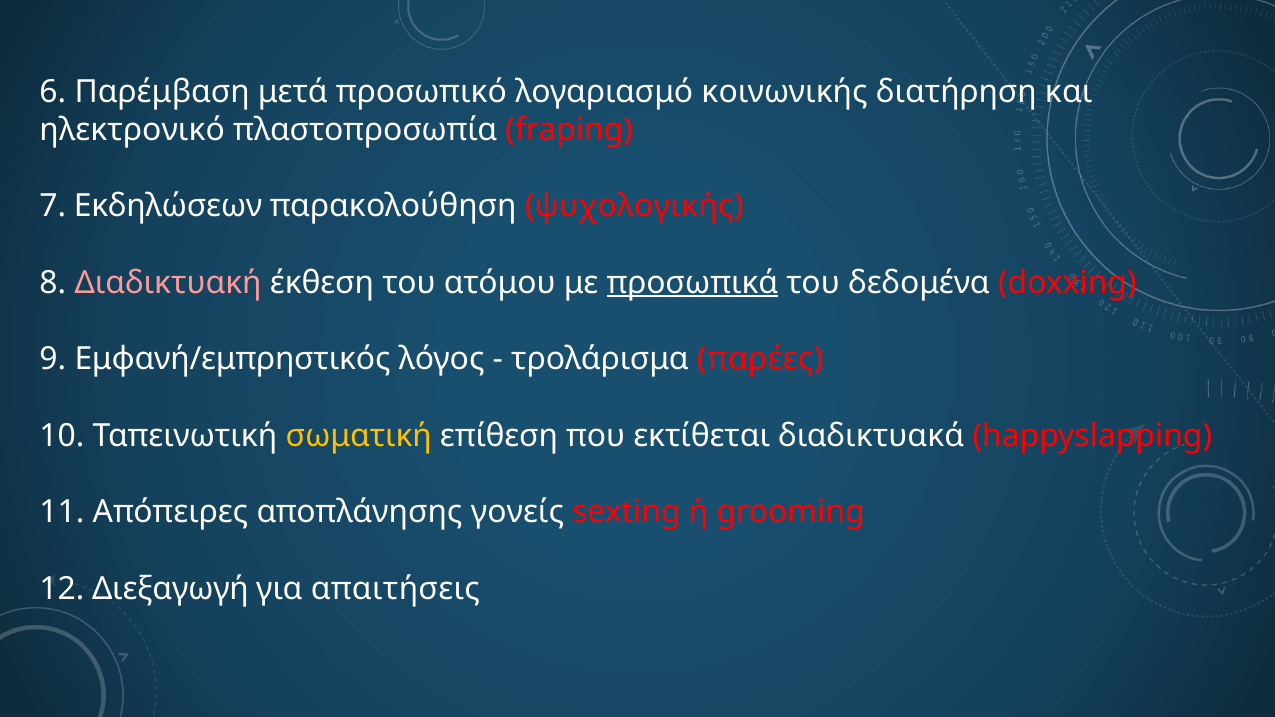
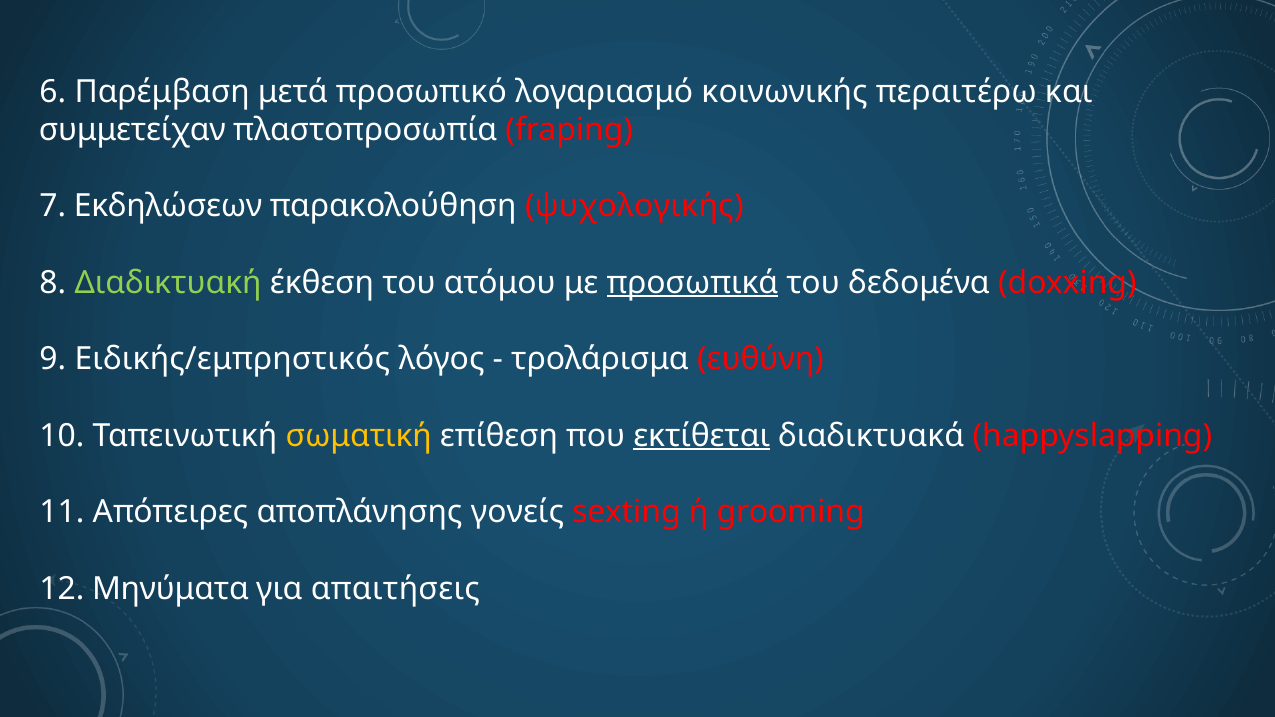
διατήρηση: διατήρηση -> περαιτέρω (956, 92)
ηλεκτρονικό: ηλεκτρονικό -> συμμετείχαν (132, 130)
Διαδικτυακή colour: pink -> light green (168, 283)
Εμφανή/εμπρηστικός: Εμφανή/εμπρηστικός -> Ειδικής/εμπρηστικός (232, 359)
παρέες: παρέες -> ευθύνη (760, 359)
εκτίθεται underline: none -> present (702, 436)
Διεξαγωγή: Διεξαγωγή -> Μηνύματα (171, 589)
